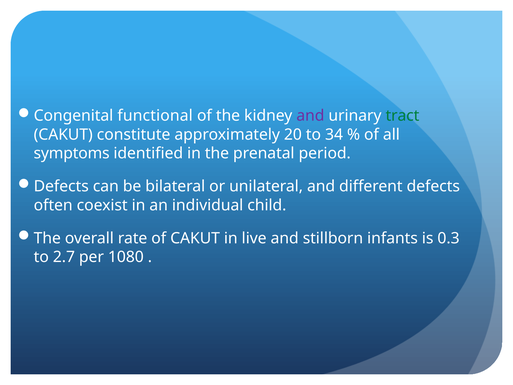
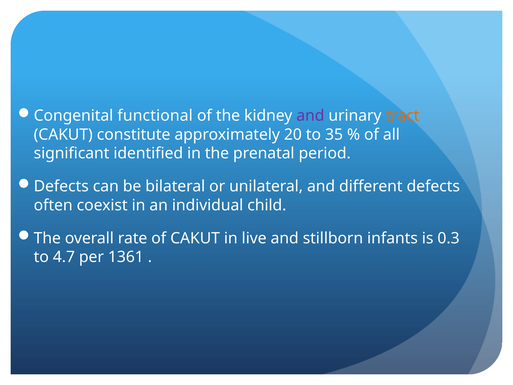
tract colour: green -> orange (402, 116)
34: 34 -> 35 (334, 134)
symptoms: symptoms -> significant (72, 153)
2.7: 2.7 -> 4.7 (64, 257)
1080: 1080 -> 1361 (126, 257)
